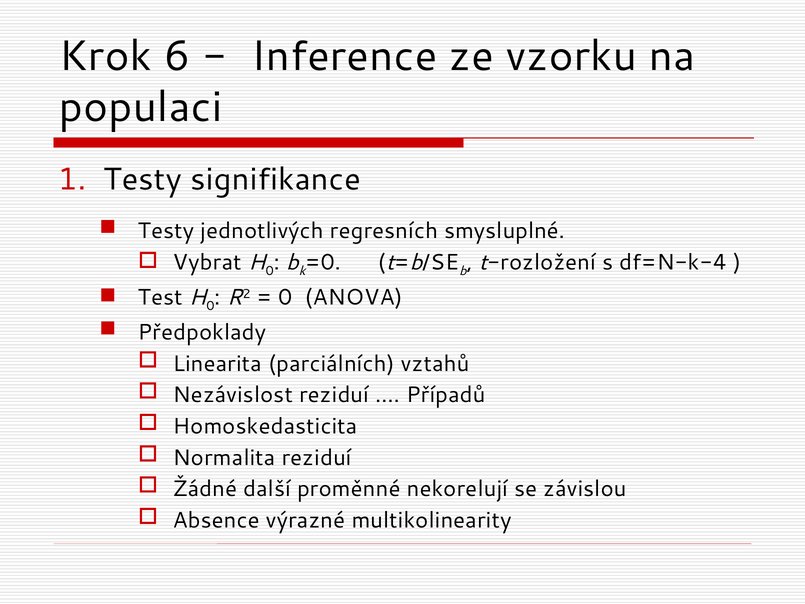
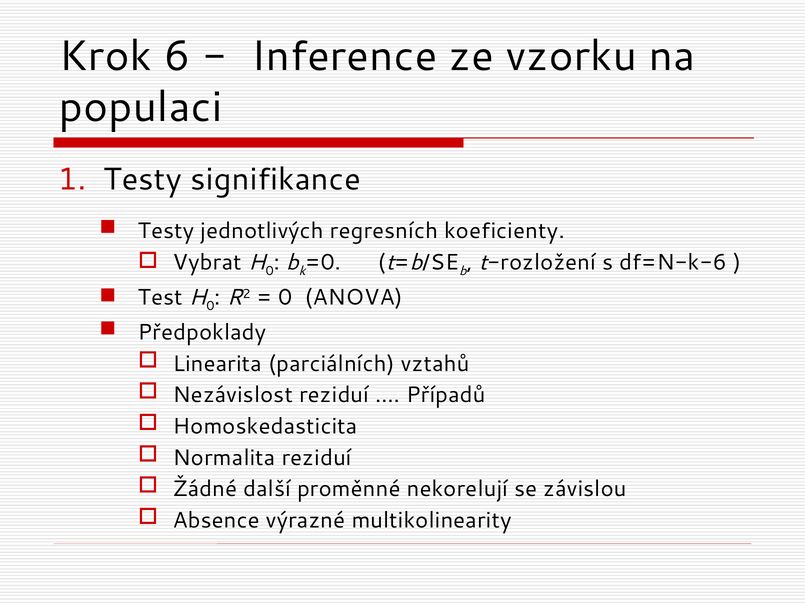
smysluplné: smysluplné -> koeficienty (504, 231)
df=N-k-4: df=N-k-4 -> df=N-k-6 (673, 262)
